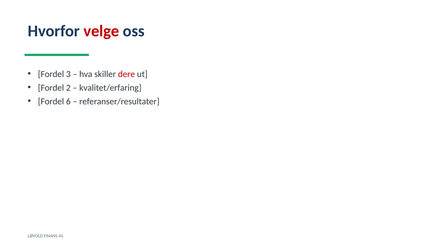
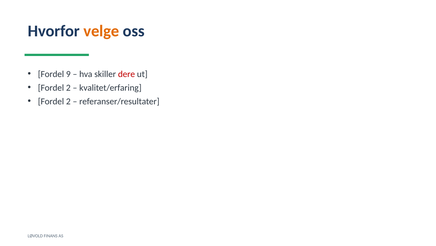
velge colour: red -> orange (101, 31)
3: 3 -> 9 (68, 74)
6: 6 -> 2 (68, 101)
